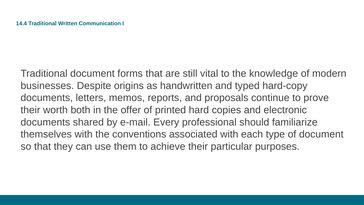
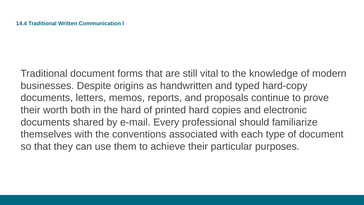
the offer: offer -> hard (131, 110)
